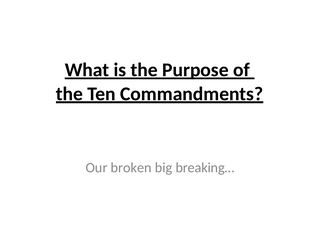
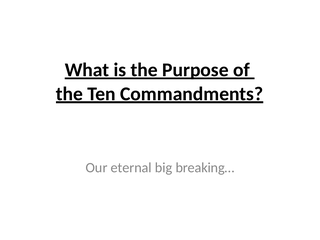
broken: broken -> eternal (131, 168)
